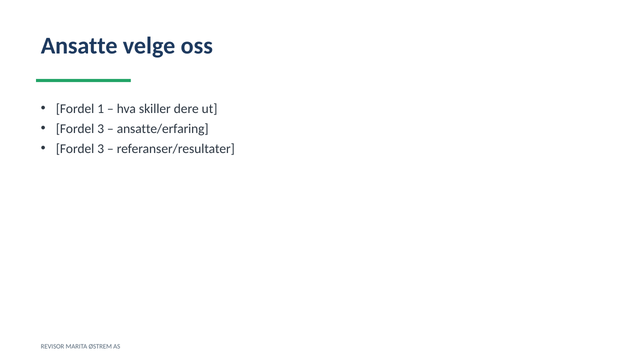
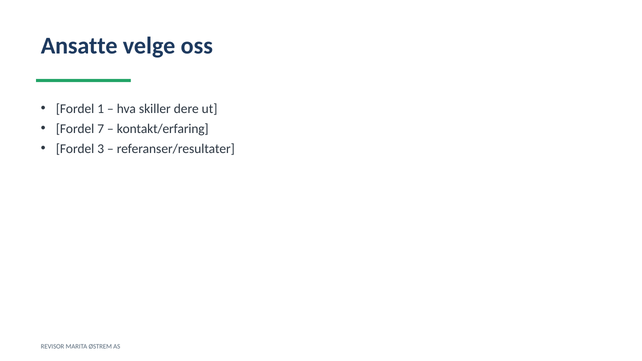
3: 3 -> 7 (101, 129)
ansatte/erfaring: ansatte/erfaring -> kontakt/erfaring (163, 129)
